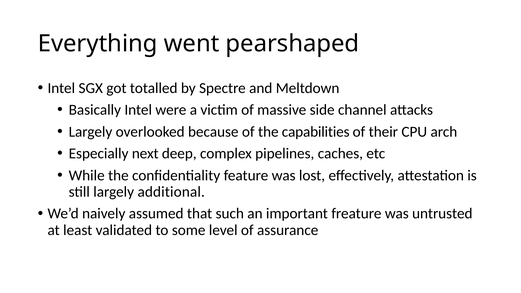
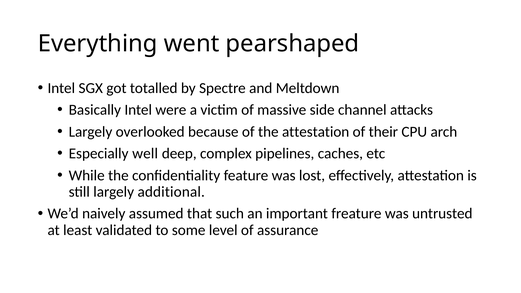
the capabilities: capabilities -> attestation (316, 132)
next: next -> well (145, 154)
